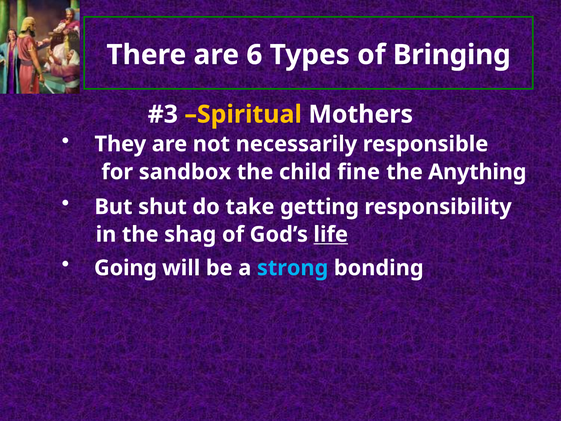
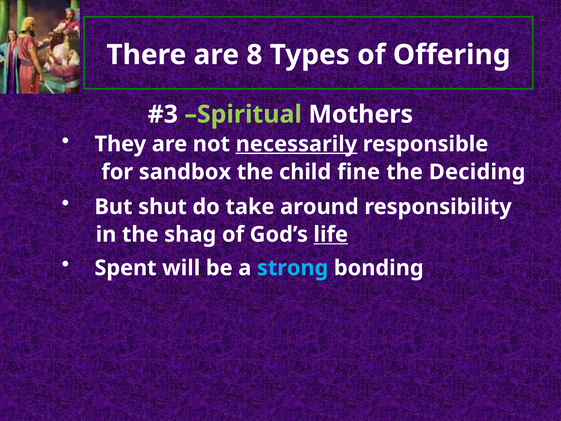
6: 6 -> 8 (254, 55)
Bringing: Bringing -> Offering (452, 55)
Spiritual colour: yellow -> light green (243, 114)
necessarily underline: none -> present (296, 144)
Anything: Anything -> Deciding (477, 172)
getting: getting -> around (319, 207)
Going: Going -> Spent (125, 268)
